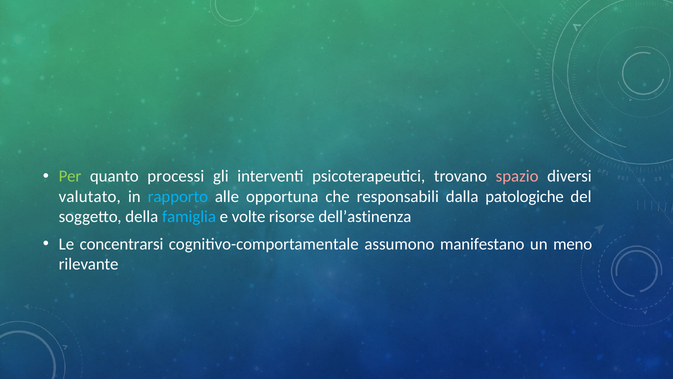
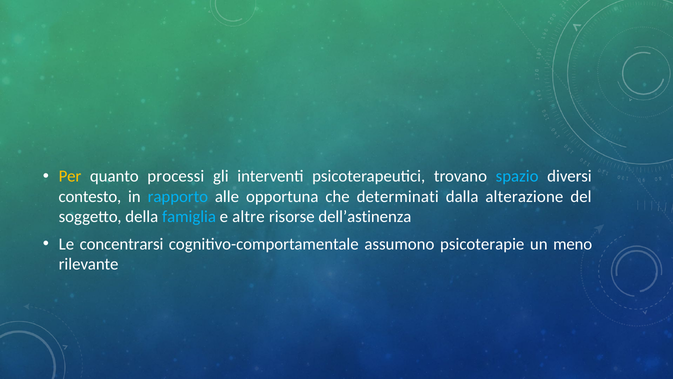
Per colour: light green -> yellow (70, 176)
spazio colour: pink -> light blue (517, 176)
valutato: valutato -> contesto (90, 196)
responsabili: responsabili -> determinati (398, 196)
patologiche: patologiche -> alterazione (524, 196)
volte: volte -> altre (248, 217)
manifestano: manifestano -> psicoterapie (482, 244)
